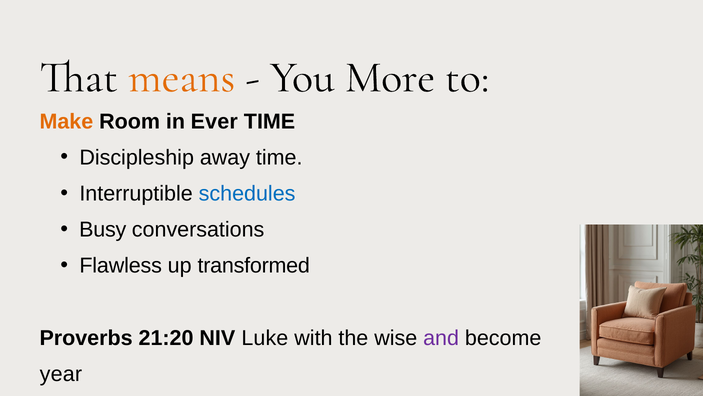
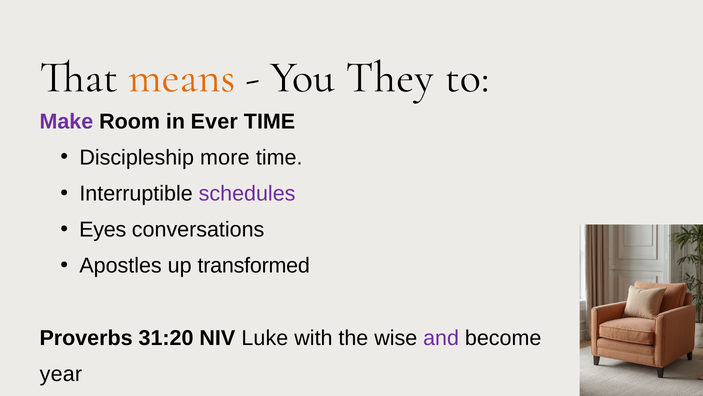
More: More -> They (390, 77)
Make colour: orange -> purple (66, 121)
away: away -> more (225, 157)
schedules colour: blue -> purple (247, 193)
Busy: Busy -> Eyes (103, 229)
Flawless: Flawless -> Apostles (121, 266)
21:20: 21:20 -> 31:20 (166, 338)
